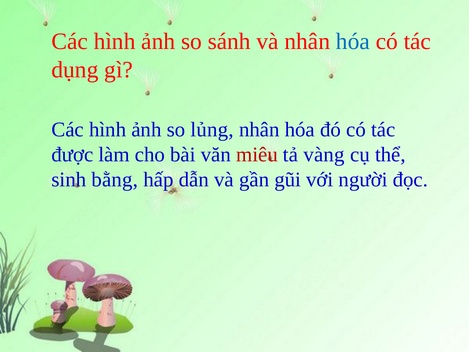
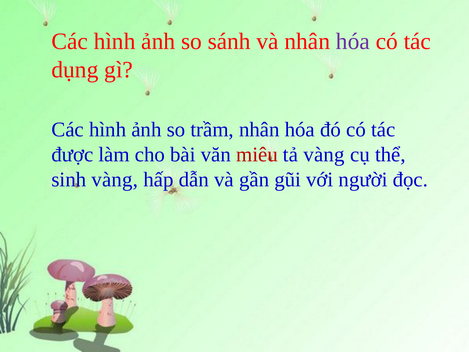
hóa colour: blue -> purple (353, 41)
lủng: lủng -> trầm (212, 130)
sinh bằng: bằng -> vàng (115, 180)
